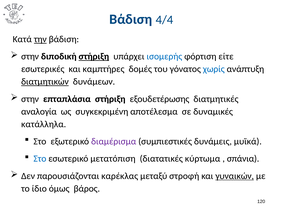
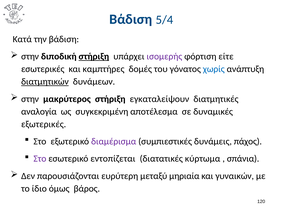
4/4: 4/4 -> 5/4 (165, 20)
την underline: present -> none (40, 39)
ισομερής colour: blue -> purple (164, 57)
επταπλάσια: επταπλάσια -> μακρύτερος (67, 99)
εξουδετέρωσης: εξουδετέρωσης -> εγκαταλείψουν (159, 99)
κατάλληλα: κατάλληλα -> εξωτερικές (44, 124)
μυϊκά: μυϊκά -> πάχος (248, 142)
Στο colour: blue -> purple (40, 159)
μετατόπιση: μετατόπιση -> εντοπίζεται (113, 159)
καρέκλας: καρέκλας -> ευρύτερη (120, 176)
στροφή: στροφή -> μηριαία (184, 176)
γυναικών underline: present -> none (235, 176)
